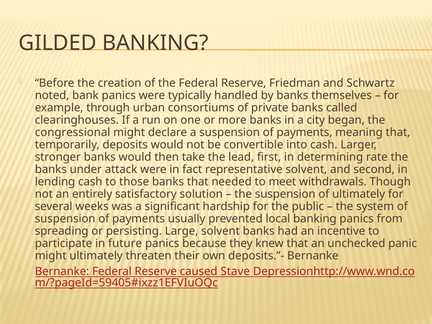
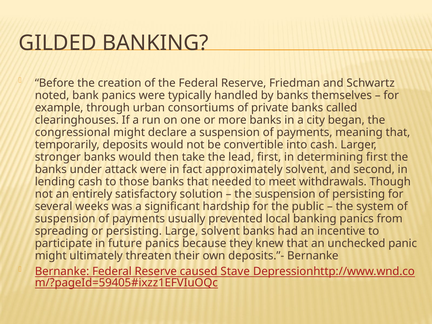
determining rate: rate -> first (377, 157)
representative: representative -> approximately (244, 169)
of ultimately: ultimately -> persisting (359, 194)
